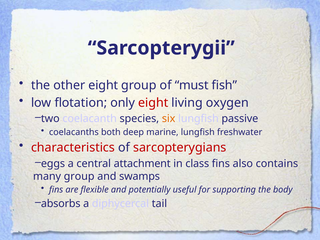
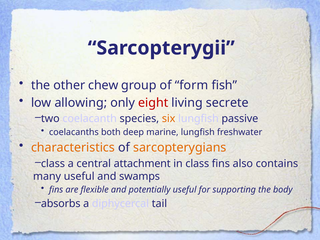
other eight: eight -> chew (103, 85)
must: must -> form (192, 85)
flotation: flotation -> allowing (81, 103)
oxygen: oxygen -> secrete (227, 103)
characteristics colour: red -> orange (73, 148)
sarcopterygians colour: red -> orange (180, 148)
eggs: eggs -> class (53, 164)
many group: group -> useful (79, 176)
